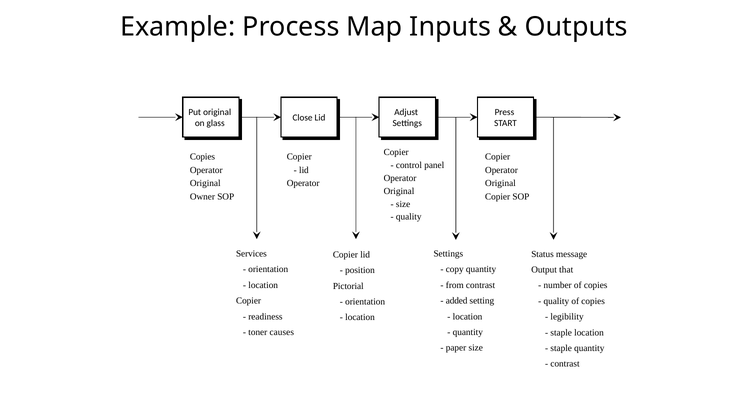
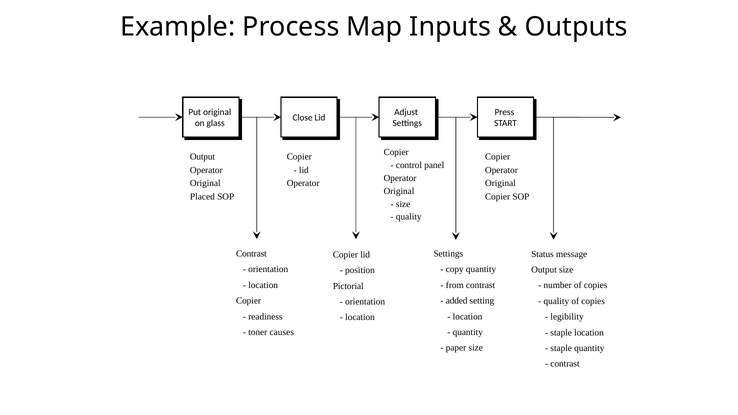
Copies: Copies -> Output (202, 157)
Owner: Owner -> Placed (202, 197)
Services: Services -> Contrast (251, 254)
Output that: that -> size (566, 270)
